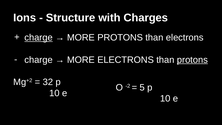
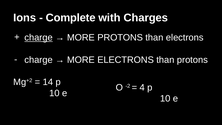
Structure: Structure -> Complete (71, 18)
protons underline: present -> none (192, 60)
32: 32 -> 14 (48, 82)
5: 5 -> 4 (142, 87)
